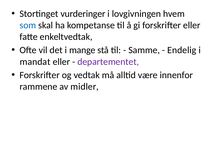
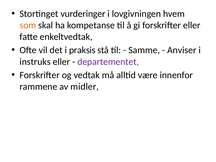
som colour: blue -> orange (28, 25)
mange: mange -> praksis (82, 50)
Endelig: Endelig -> Anviser (182, 50)
mandat: mandat -> instruks (35, 62)
